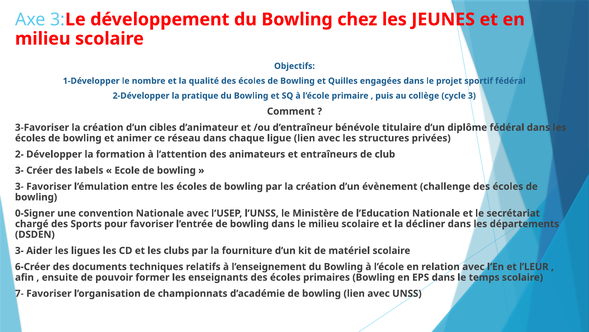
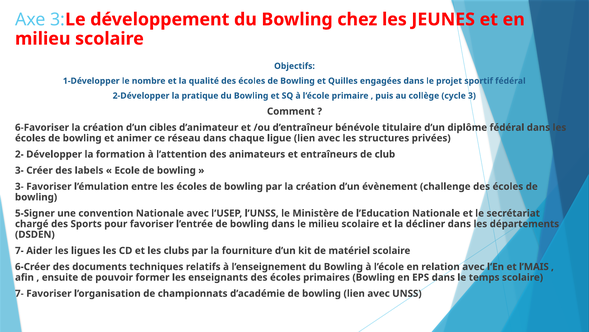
3-Favoriser: 3-Favoriser -> 6-Favoriser (42, 127)
0-Signer: 0-Signer -> 5-Signer (35, 213)
3-: 3- -> 7- (19, 250)
l’LEUR: l’LEUR -> l’MAIS (534, 266)
